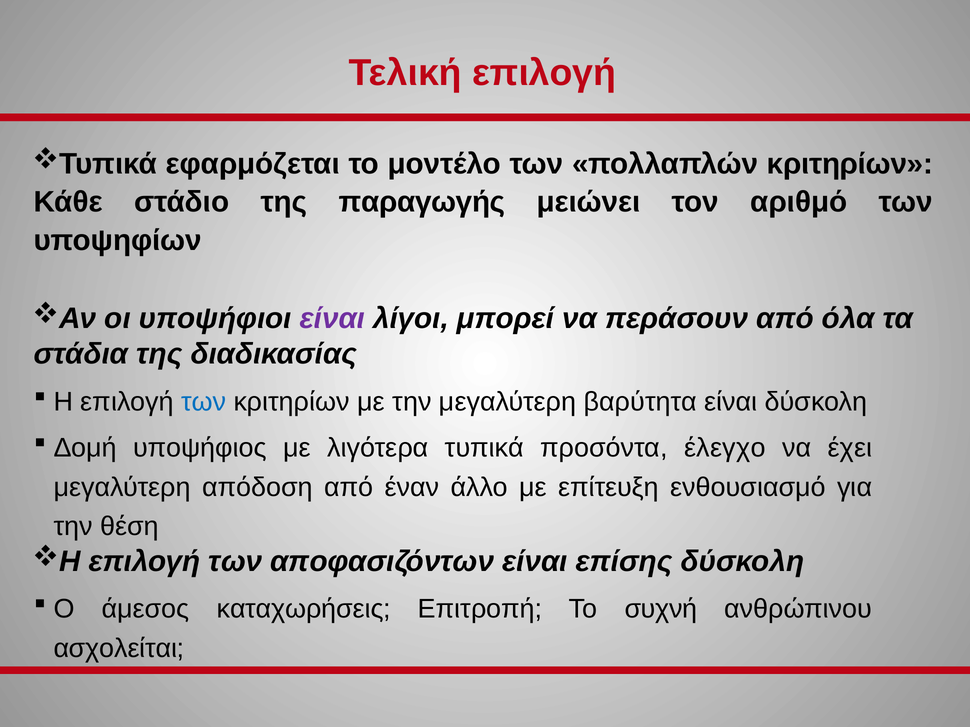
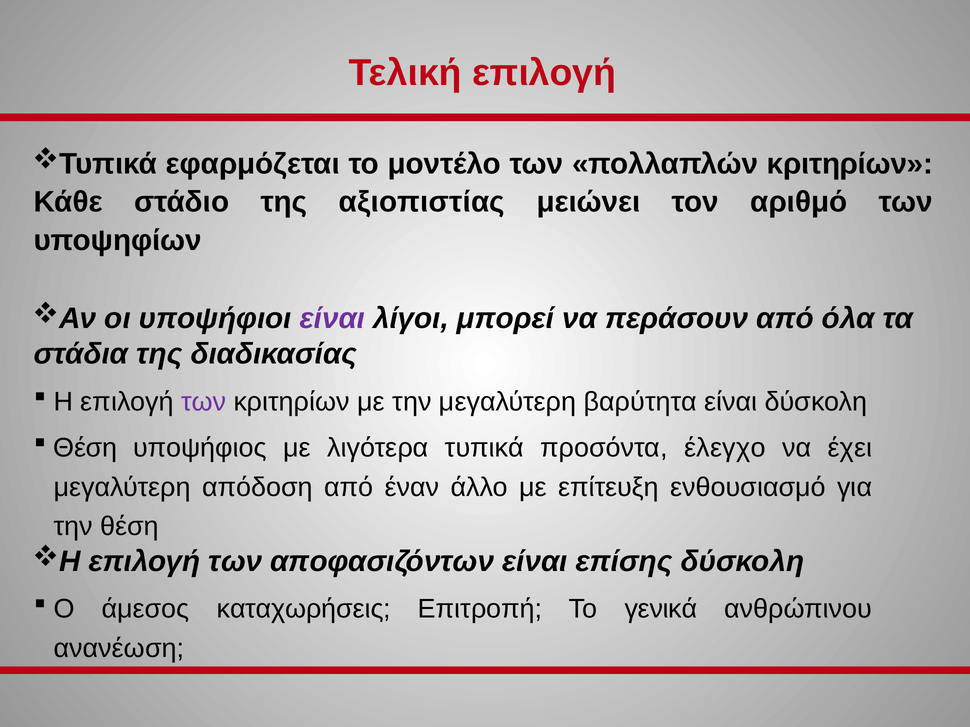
παραγωγής: παραγωγής -> αξιοπιστίας (422, 202)
των colour: blue -> purple (204, 402)
Δομή: Δομή -> Θέση (85, 448)
συχνή: συχνή -> γενικά (661, 609)
ασχολείται: ασχολείται -> ανανέωση (119, 649)
